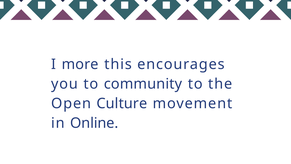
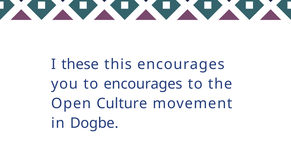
more: more -> these (80, 64)
to community: community -> encourages (143, 84)
Online: Online -> Dogbe (94, 123)
